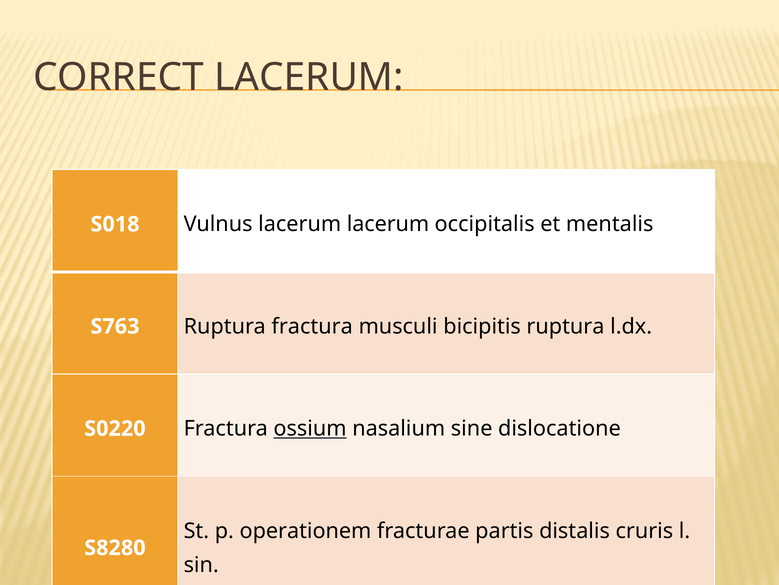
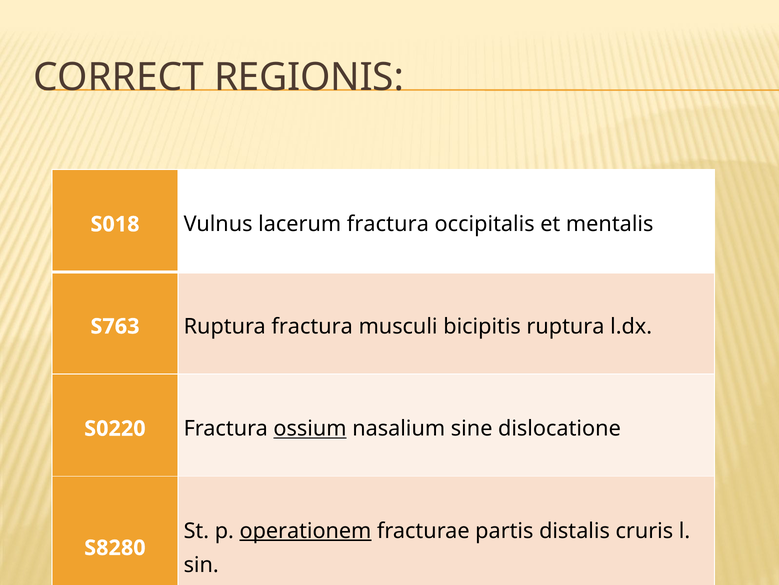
CORRECT LACERUM: LACERUM -> REGIONIS (309, 77)
lacerum lacerum: lacerum -> fractura (388, 224)
operationem underline: none -> present (305, 530)
